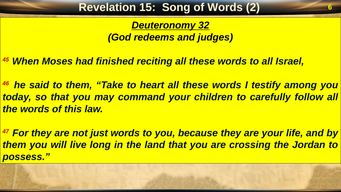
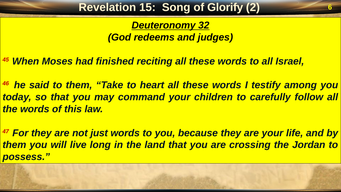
of Words: Words -> Glorify (225, 7)
